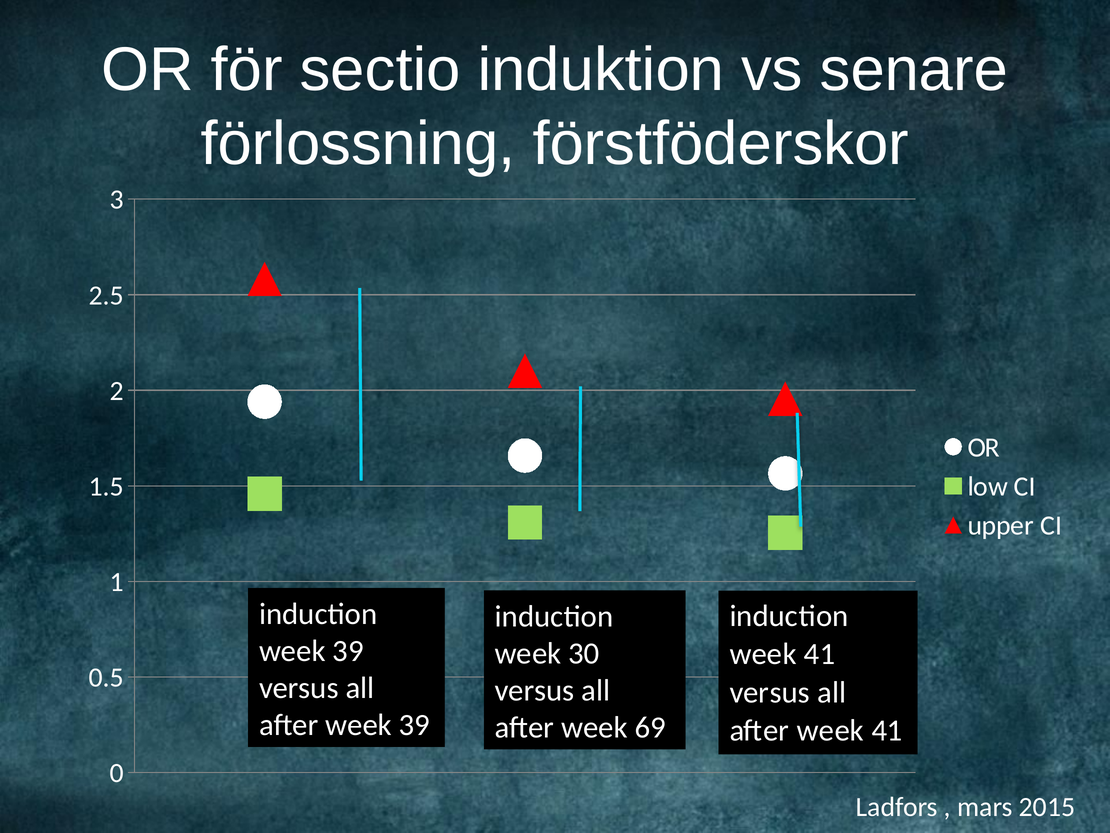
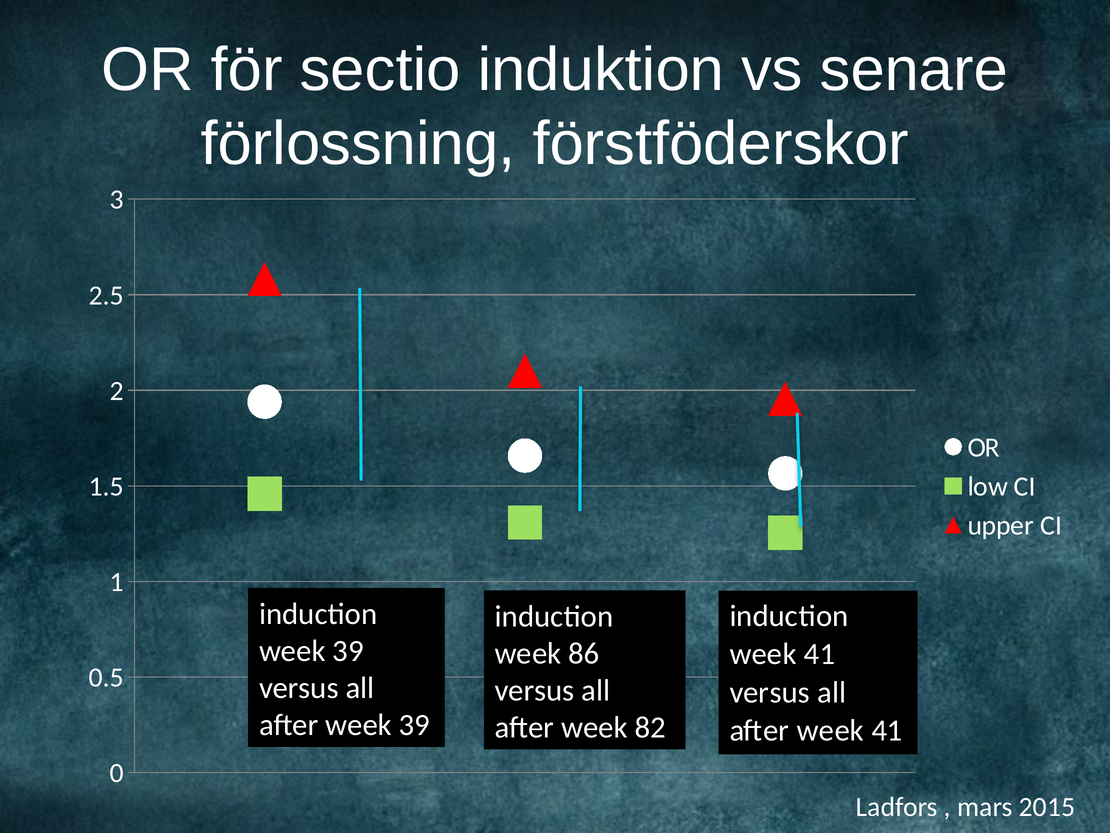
30: 30 -> 86 (584, 653)
69: 69 -> 82 (650, 727)
